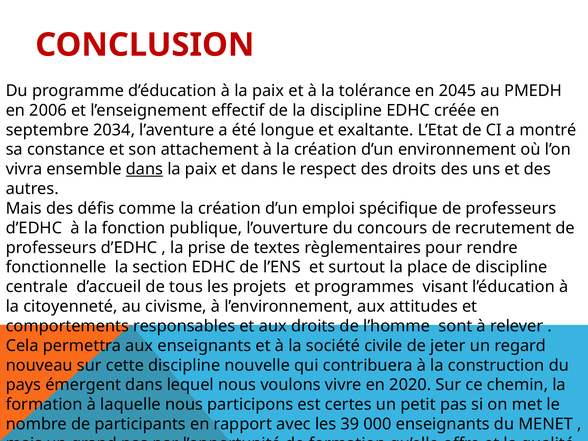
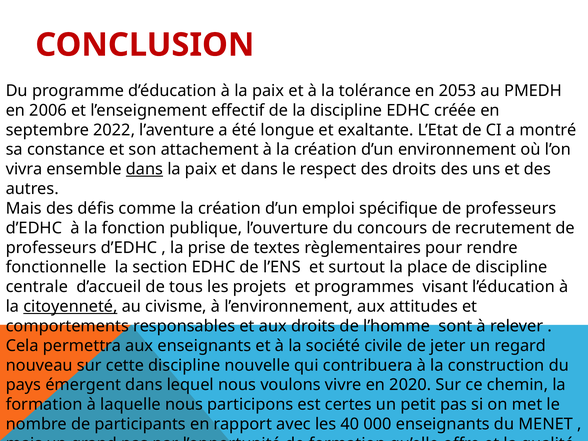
2045: 2045 -> 2053 (458, 91)
2034: 2034 -> 2022 (114, 130)
citoyenneté underline: none -> present (70, 306)
39: 39 -> 40 (350, 424)
